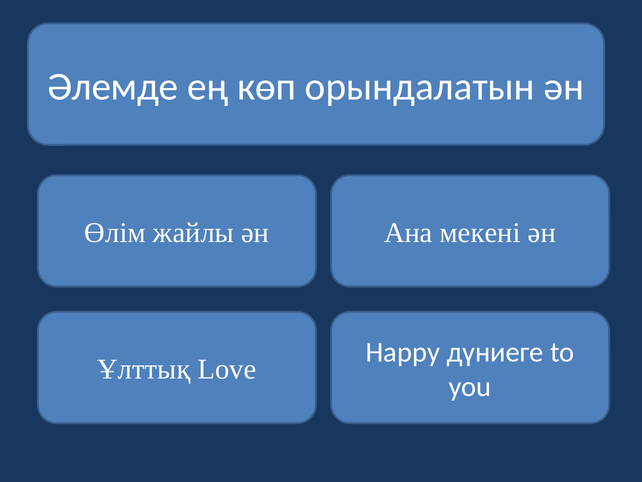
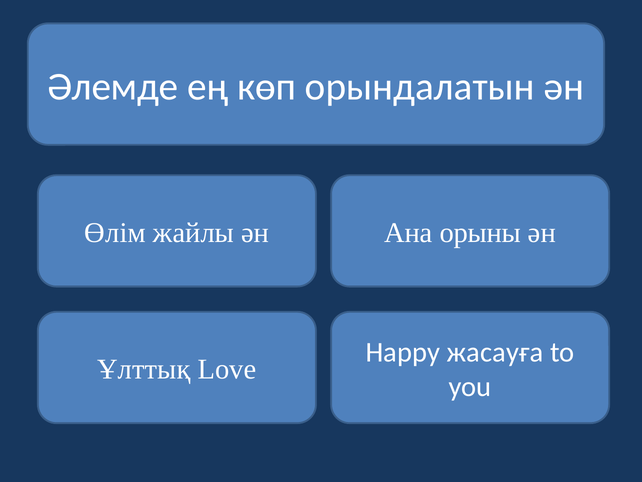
мекені: мекені -> орыны (480, 233)
дүниеге: дүниеге -> жасауға (495, 352)
